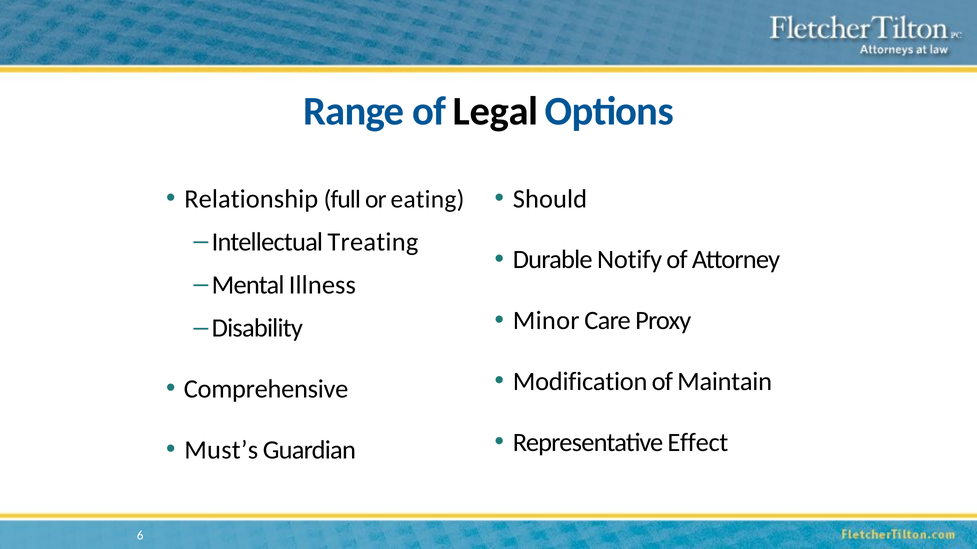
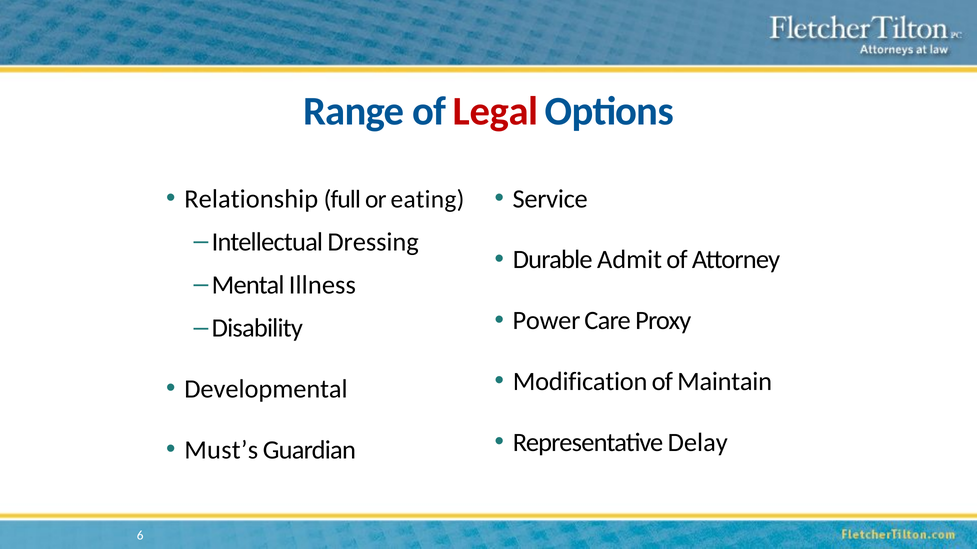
Legal colour: black -> red (496, 112)
Should: Should -> Service (550, 199)
Treating: Treating -> Dressing (373, 242)
Notify: Notify -> Admit (630, 260)
Minor: Minor -> Power (546, 321)
Comprehensive: Comprehensive -> Developmental (266, 389)
Effect: Effect -> Delay (698, 443)
